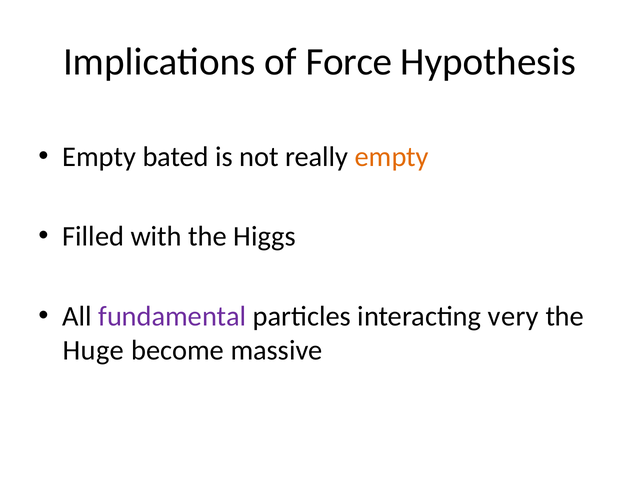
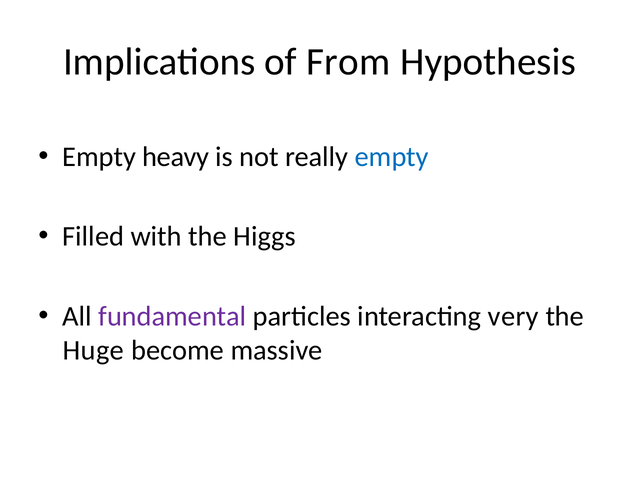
Force: Force -> From (348, 62)
bated: bated -> heavy (176, 157)
empty colour: orange -> blue (392, 157)
